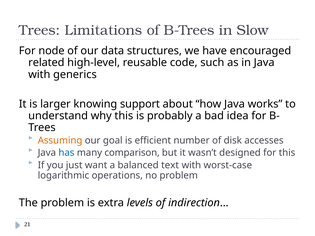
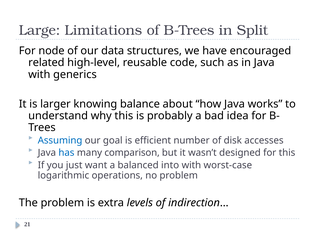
Trees: Trees -> Large (40, 30)
Slow: Slow -> Split (253, 30)
support: support -> balance (140, 104)
Assuming colour: orange -> blue (60, 141)
text: text -> into (170, 165)
